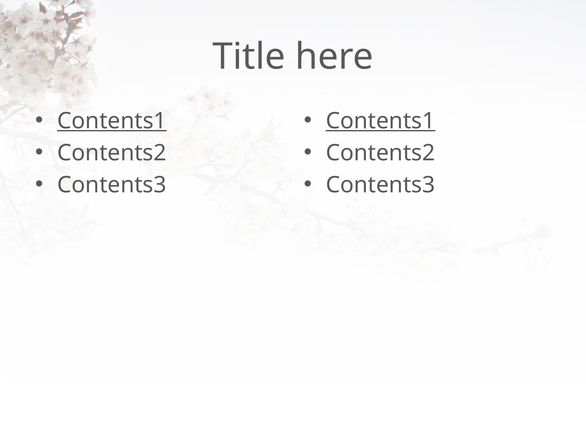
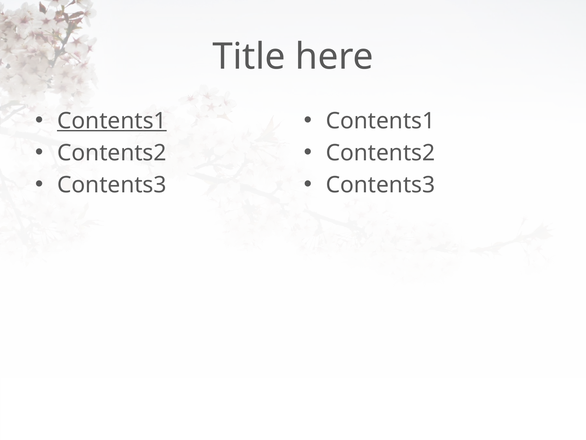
Contents1 underline: present -> none (380, 121)
